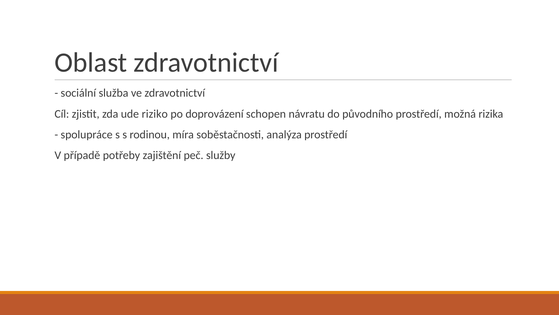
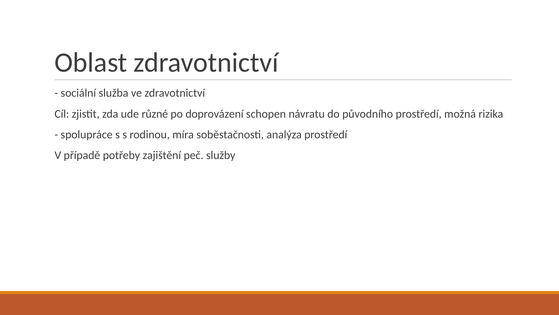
riziko: riziko -> různé (155, 114)
